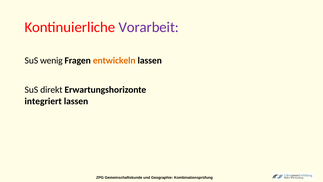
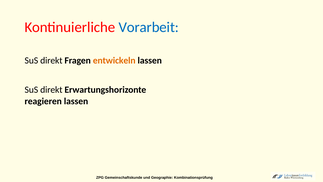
Vorarbeit colour: purple -> blue (149, 27)
wenig: wenig -> direkt (51, 60)
integriert: integriert -> reagieren (43, 101)
